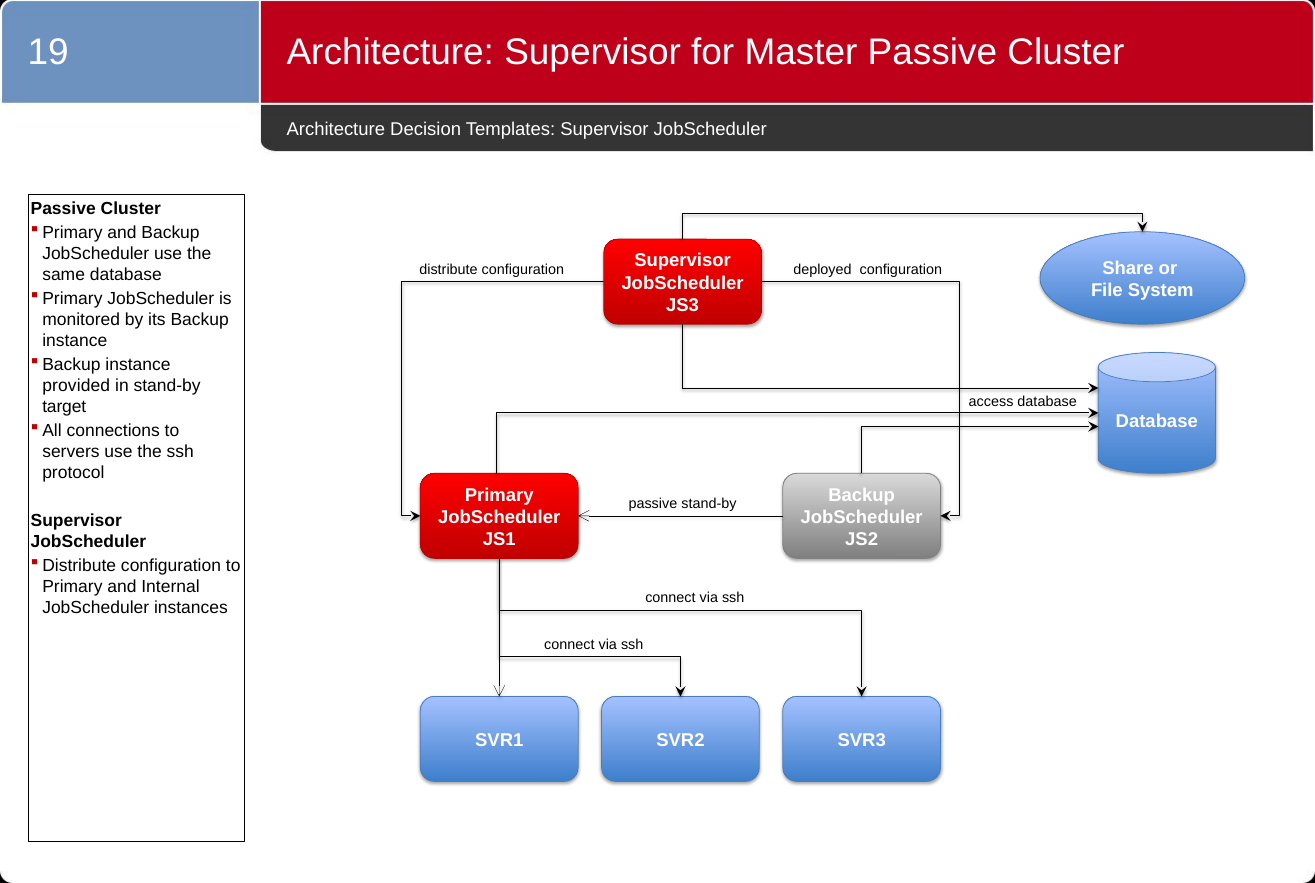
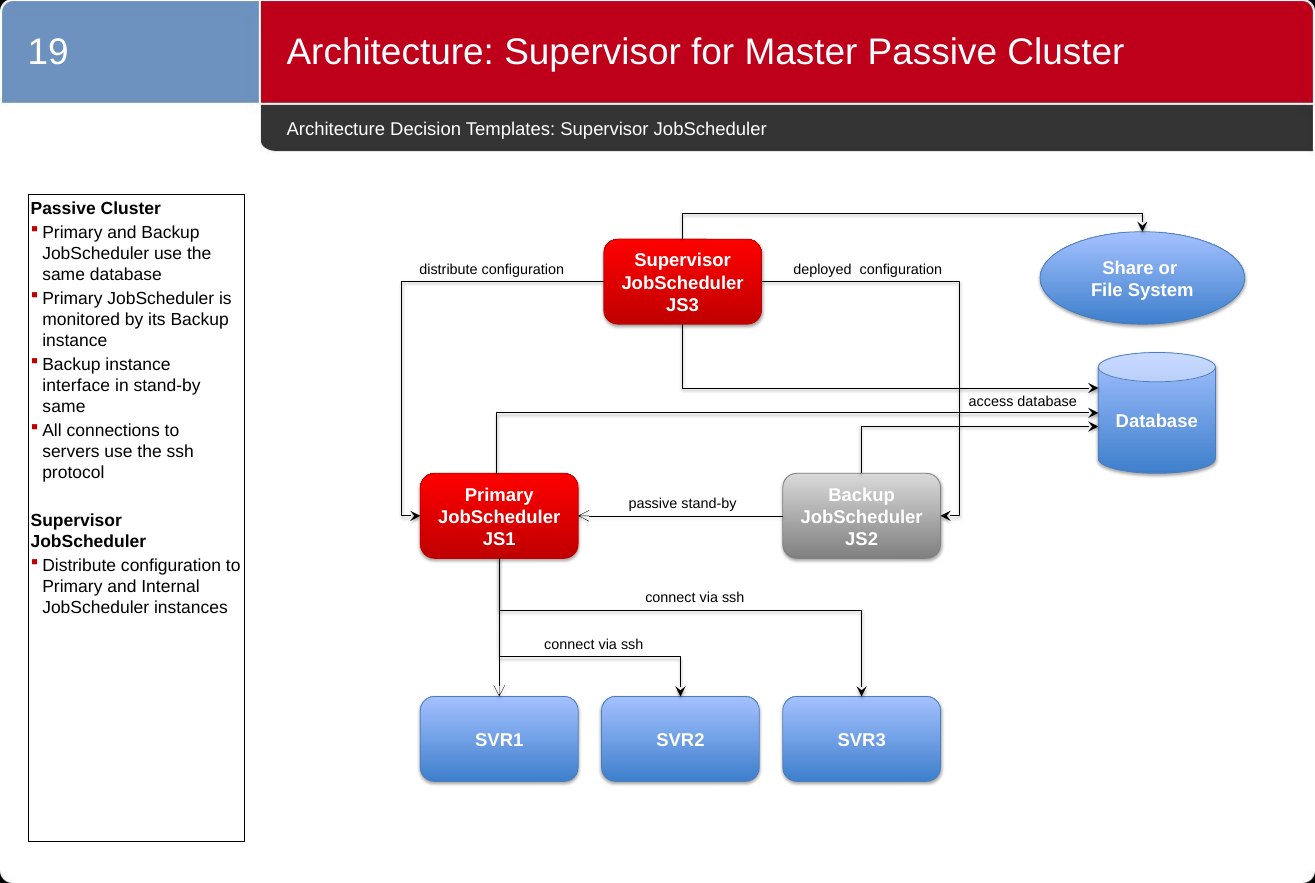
provided: provided -> interface (76, 386)
target: target -> same (64, 407)
